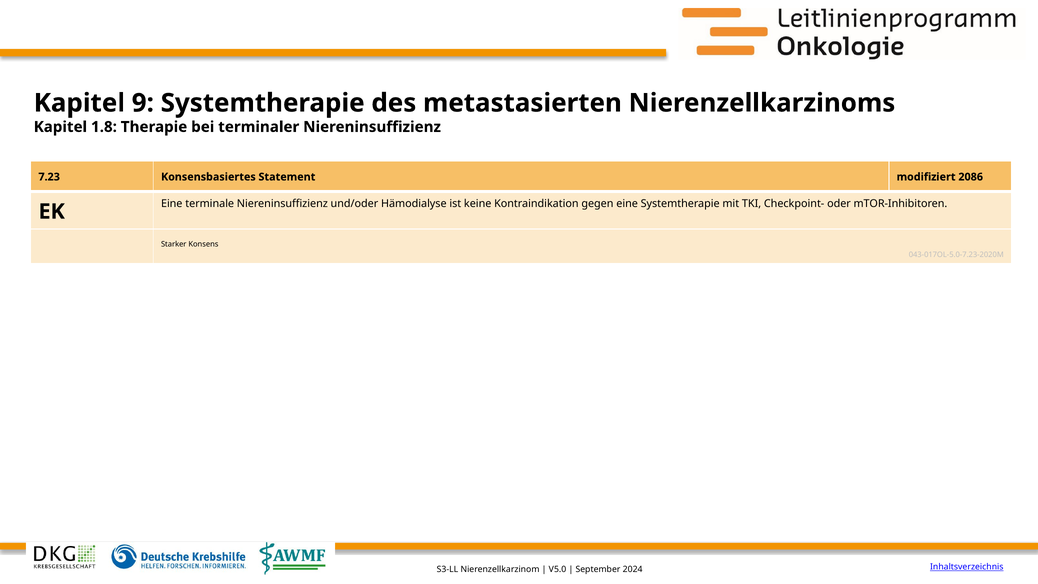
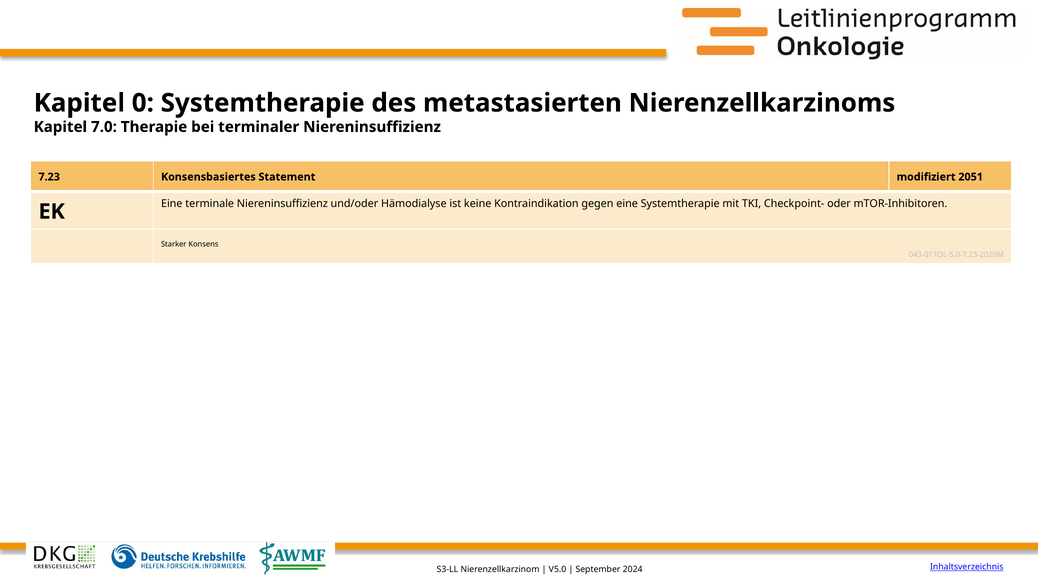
9: 9 -> 0 (143, 103)
1.8: 1.8 -> 7.0 (104, 127)
2086: 2086 -> 2051 (971, 177)
